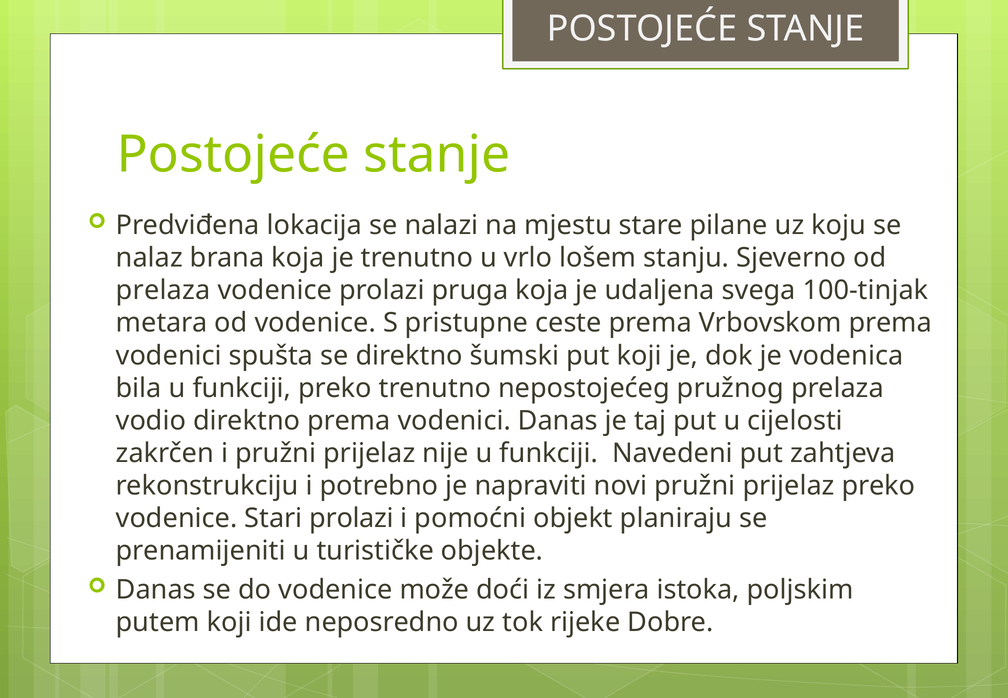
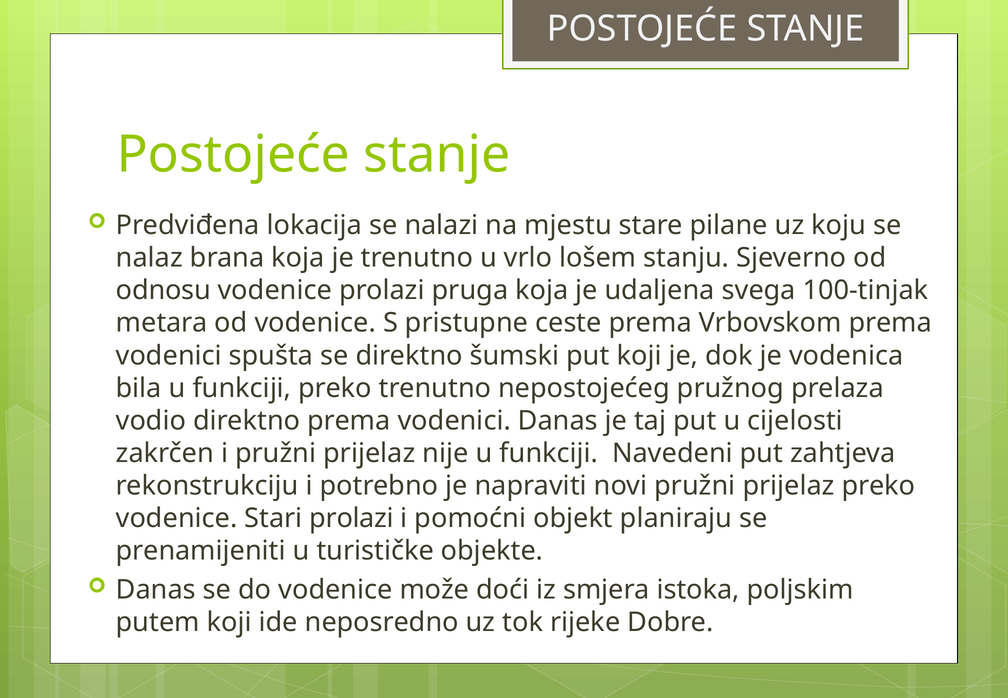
prelaza: prelaza -> odnosu (163, 290)
